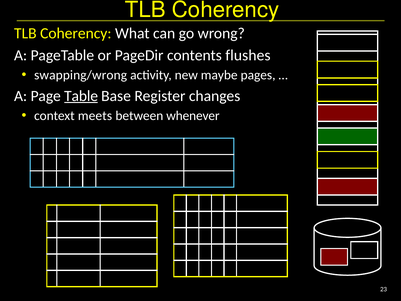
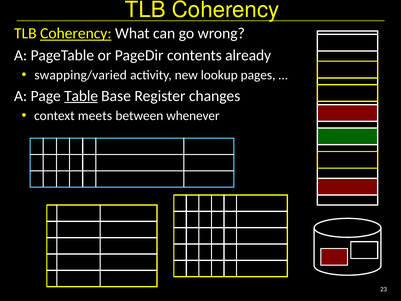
Coherency underline: none -> present (76, 33)
flushes: flushes -> already (248, 55)
swapping/wrong: swapping/wrong -> swapping/varied (81, 75)
maybe: maybe -> lookup (219, 75)
